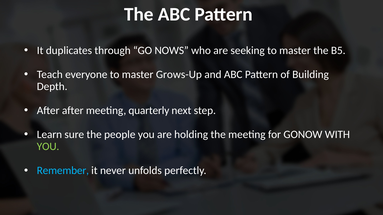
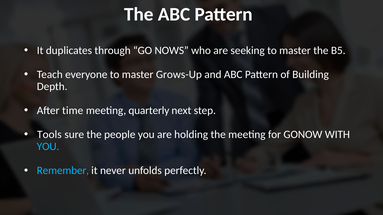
After after: after -> time (73, 111)
Learn: Learn -> Tools (49, 135)
YOU colour: light green -> light blue (48, 147)
